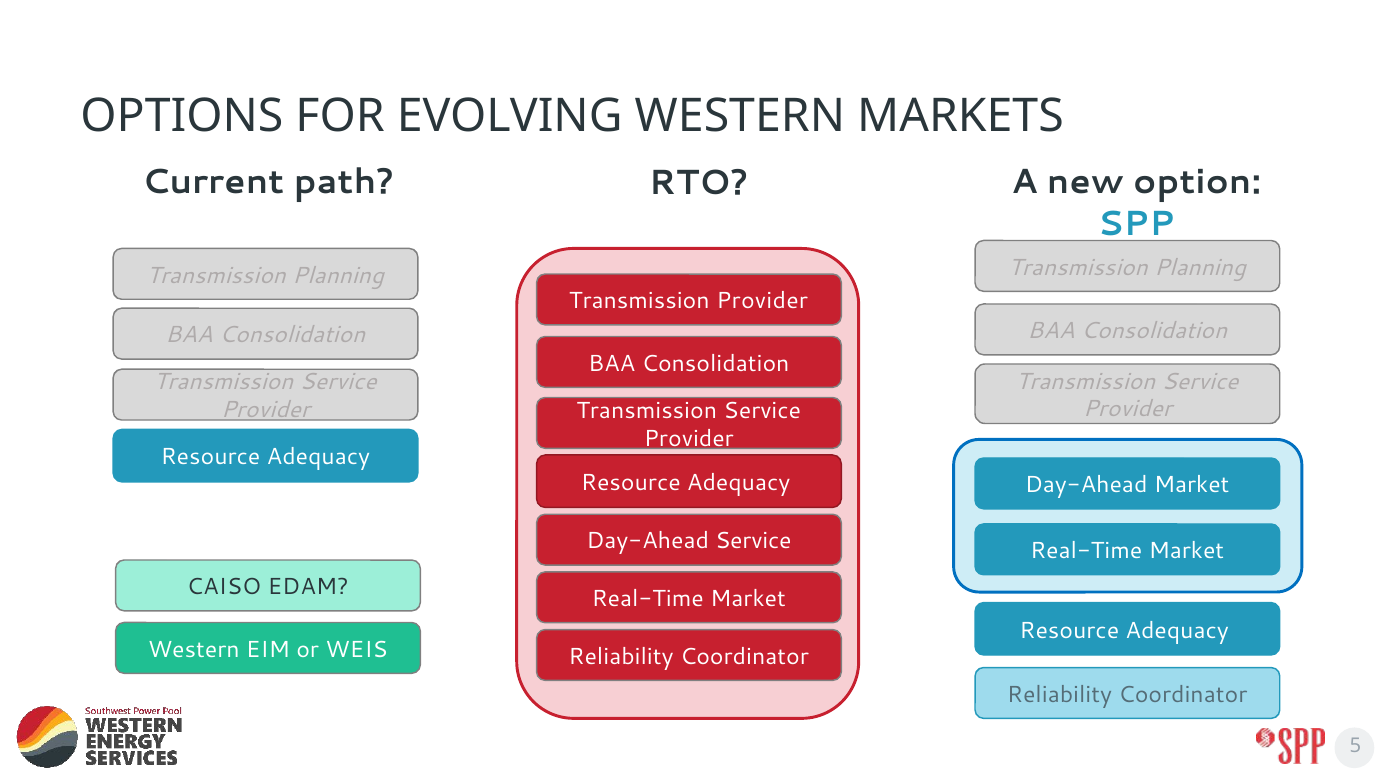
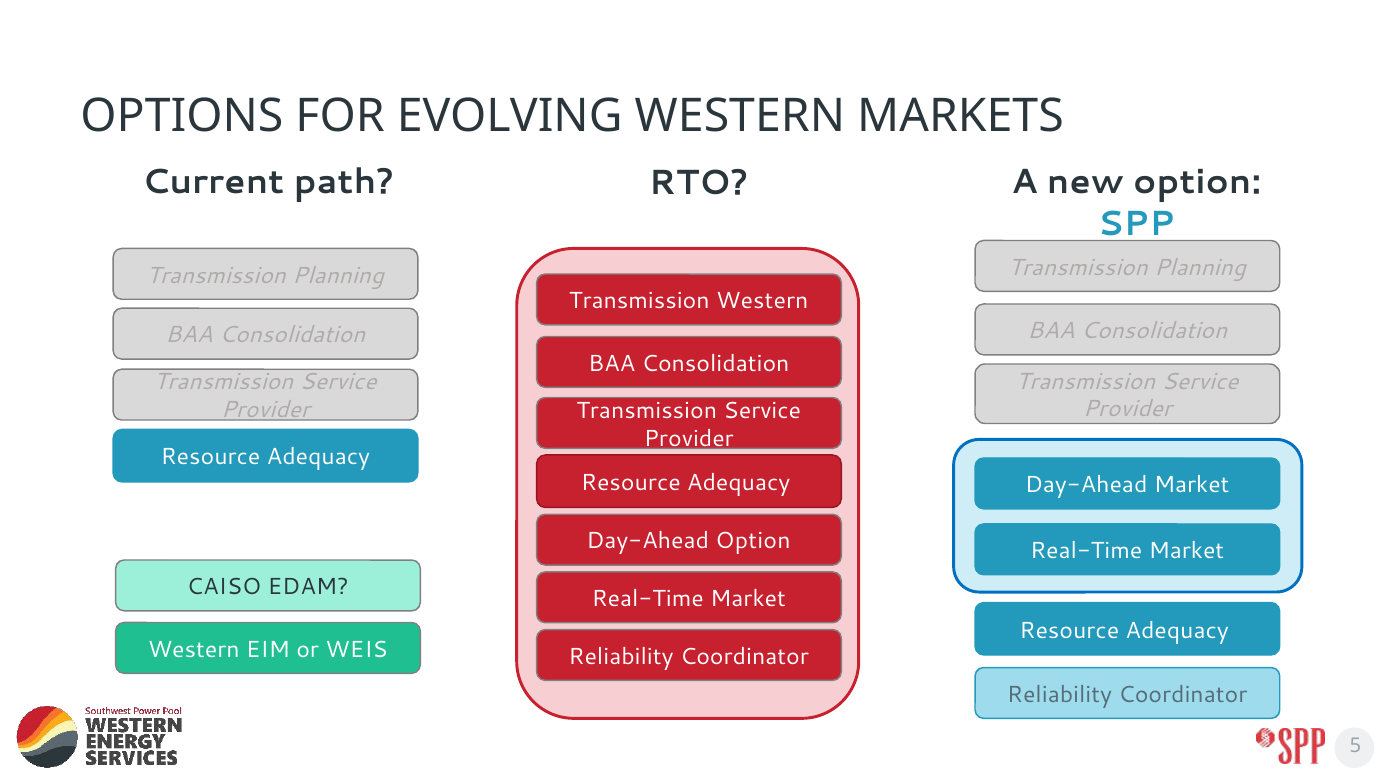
Transmission Provider: Provider -> Western (762, 301)
Day-Ahead Service: Service -> Option (753, 541)
